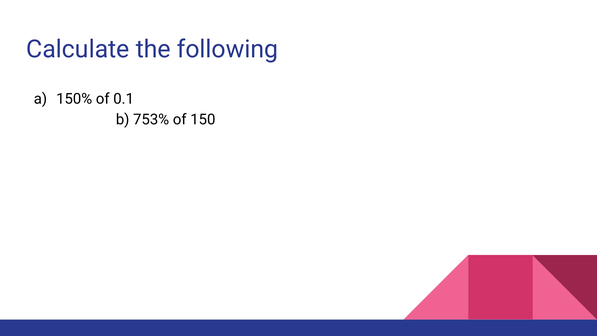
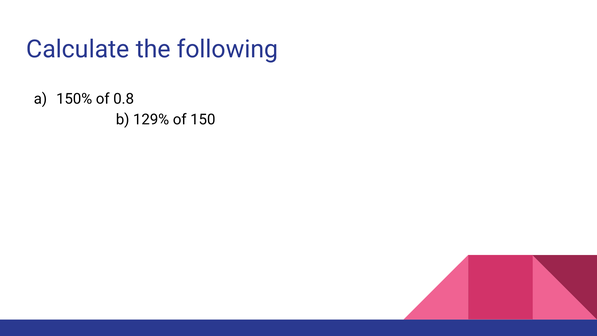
0.1: 0.1 -> 0.8 (124, 99)
753%: 753% -> 129% (151, 120)
